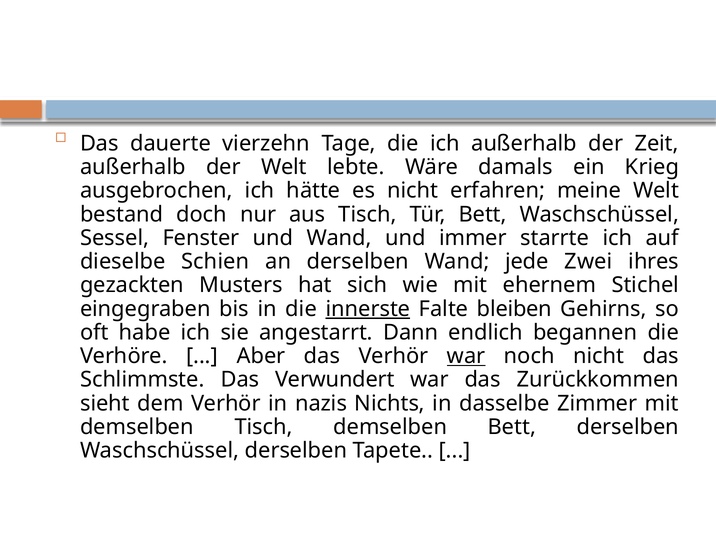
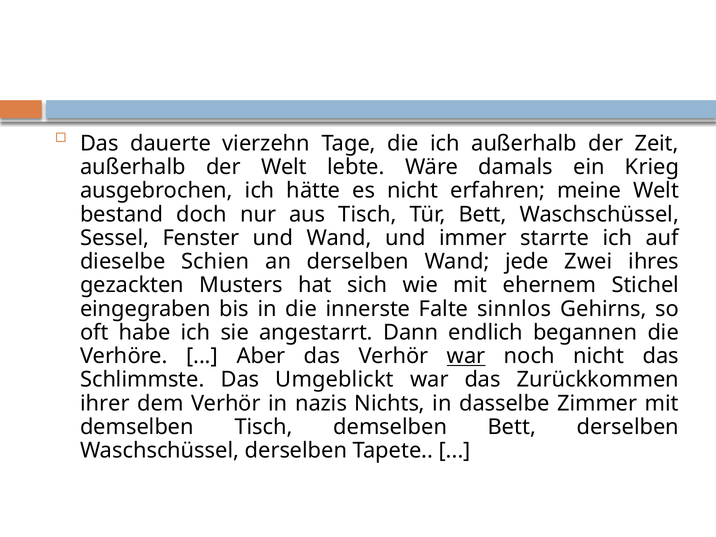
innerste underline: present -> none (368, 309)
bleiben: bleiben -> sinnlos (514, 309)
Verwundert: Verwundert -> Umgeblickt (335, 380)
sieht: sieht -> ihrer (105, 403)
